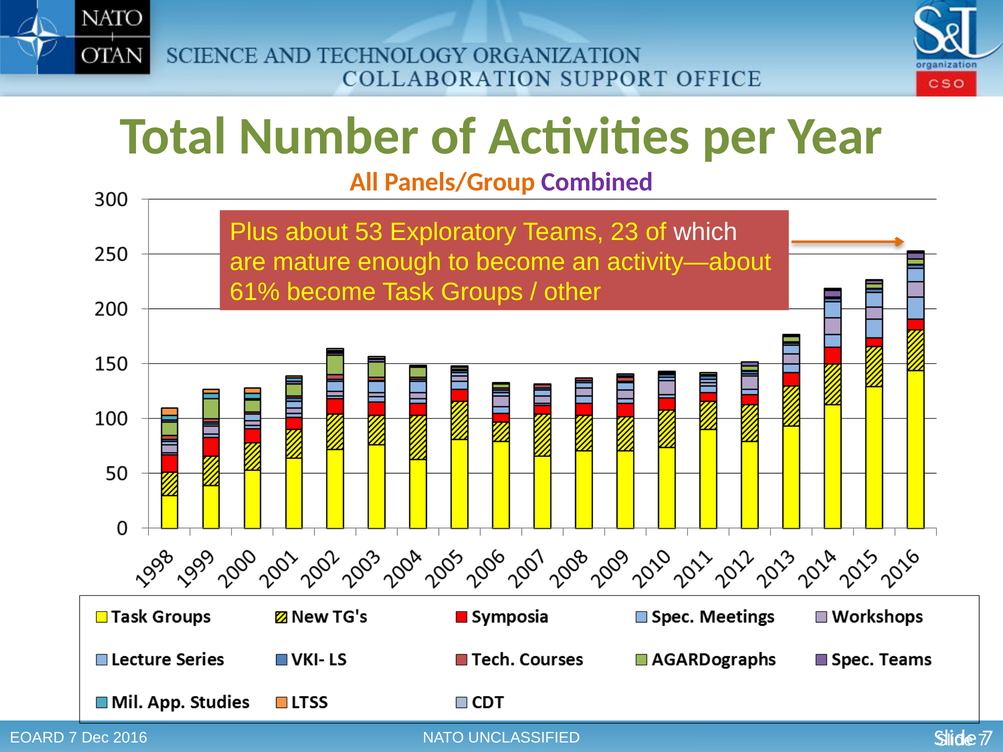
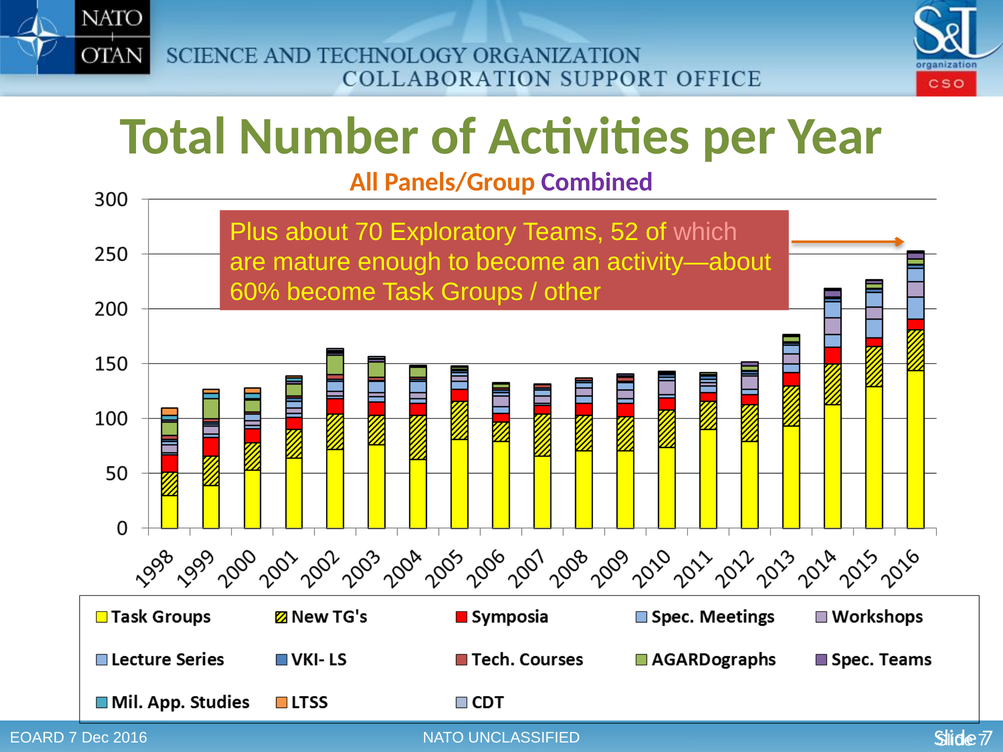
53: 53 -> 70 (369, 232)
23: 23 -> 52 (625, 232)
which colour: white -> pink (705, 232)
61%: 61% -> 60% (255, 292)
